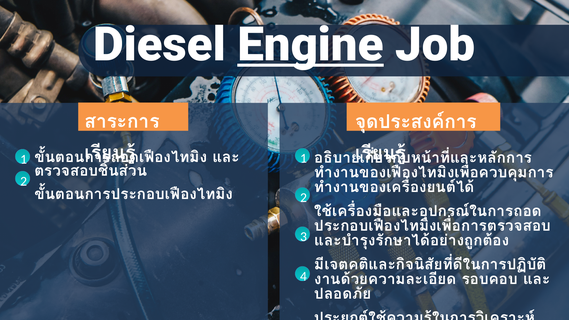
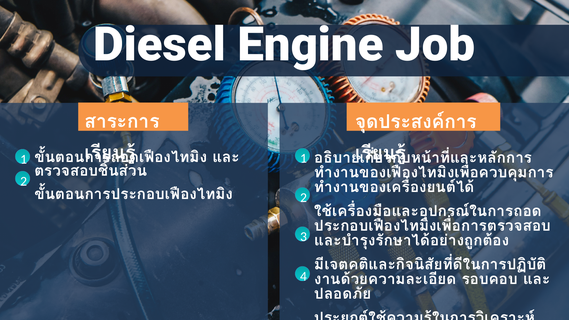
Engine underline: present -> none (311, 45)
